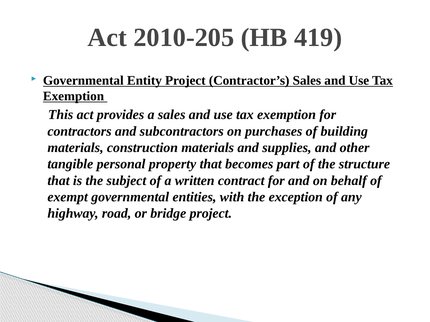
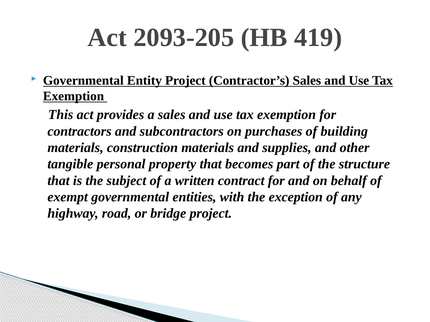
2010-205: 2010-205 -> 2093-205 (184, 38)
